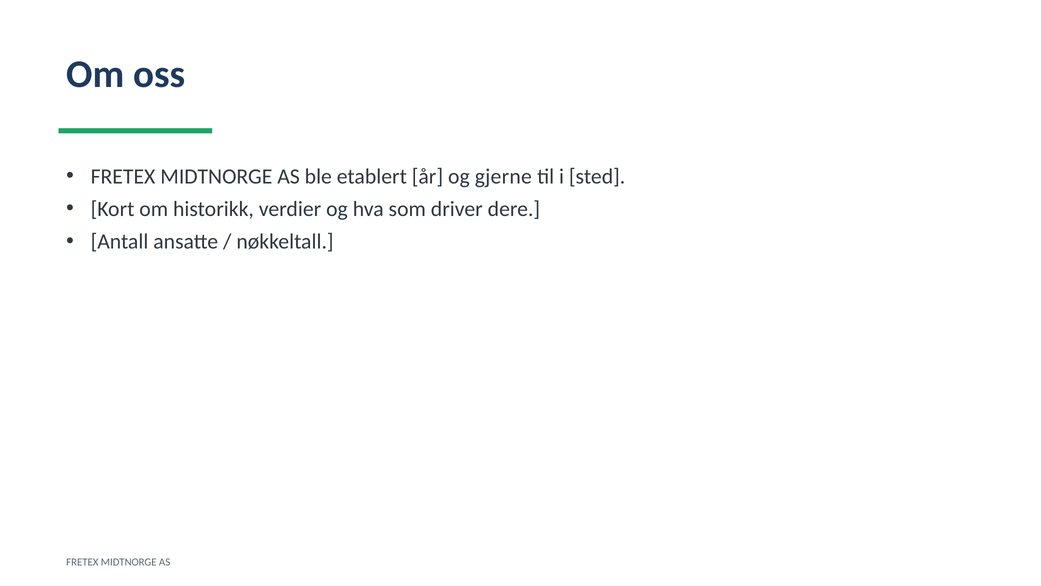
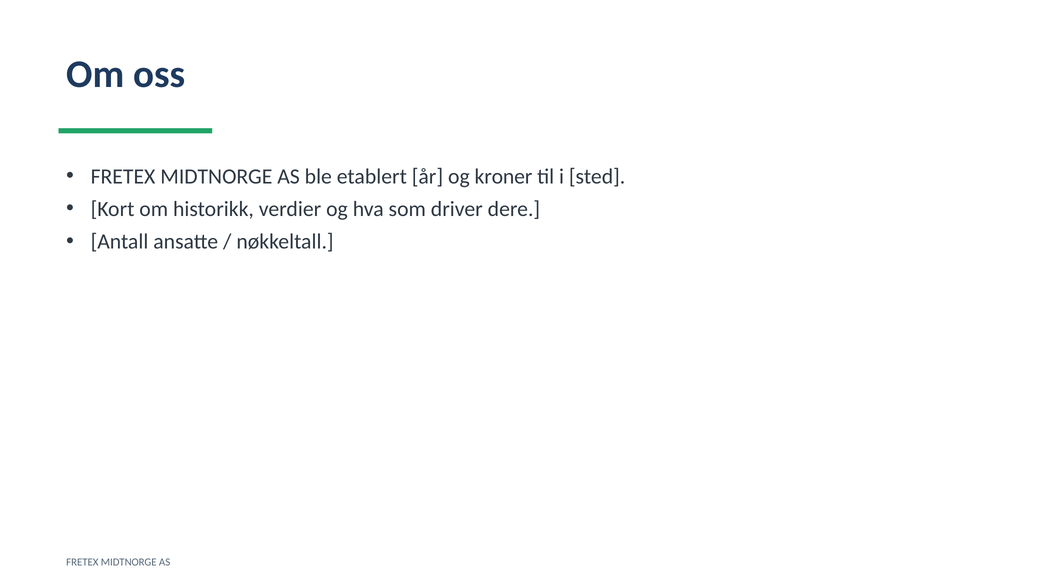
gjerne: gjerne -> kroner (503, 176)
